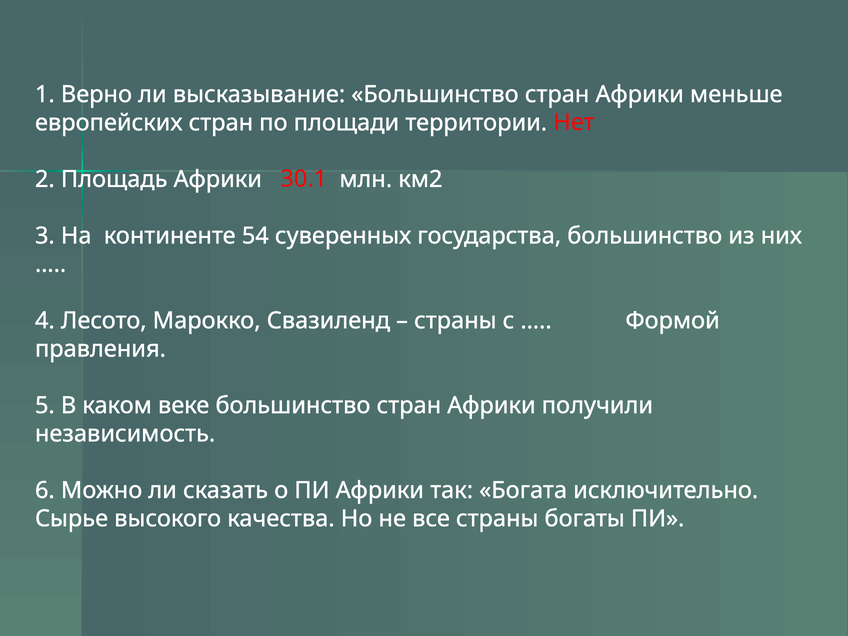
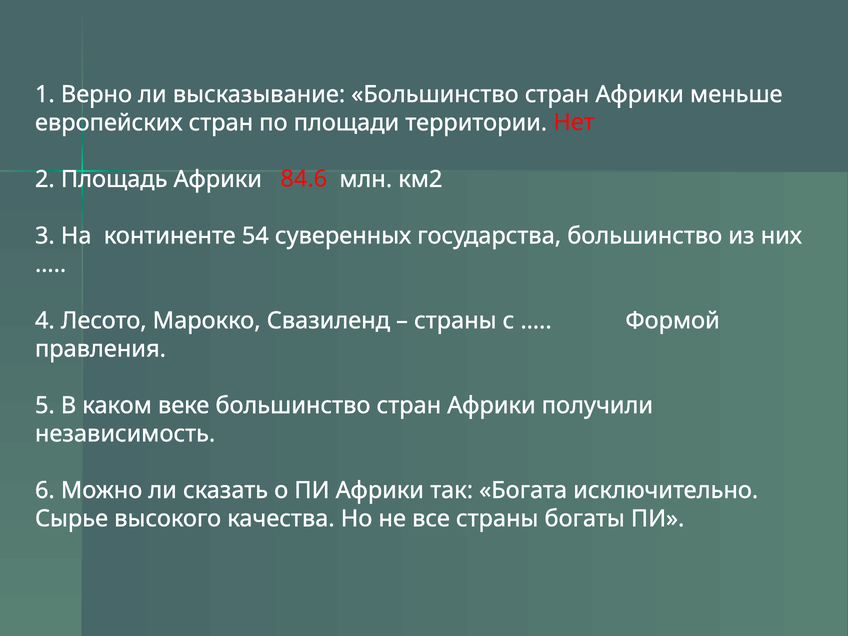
30.1: 30.1 -> 84.6 (304, 179)
